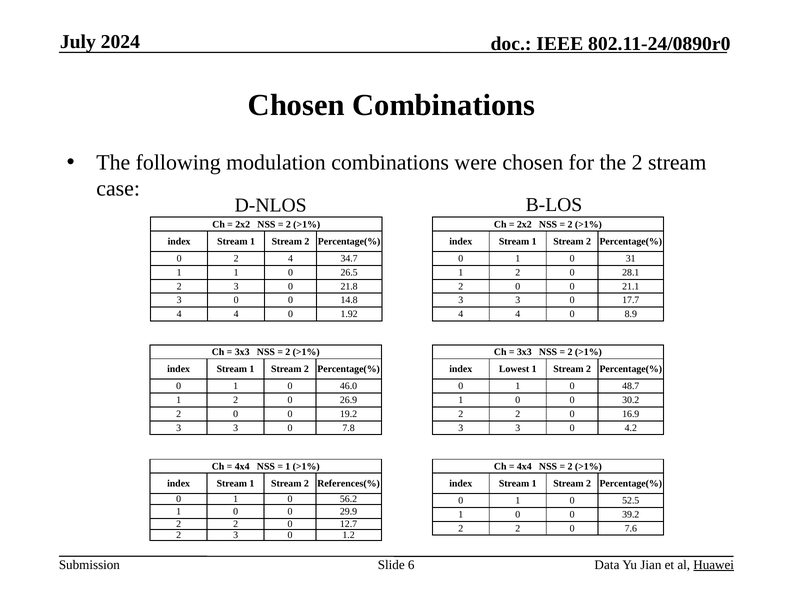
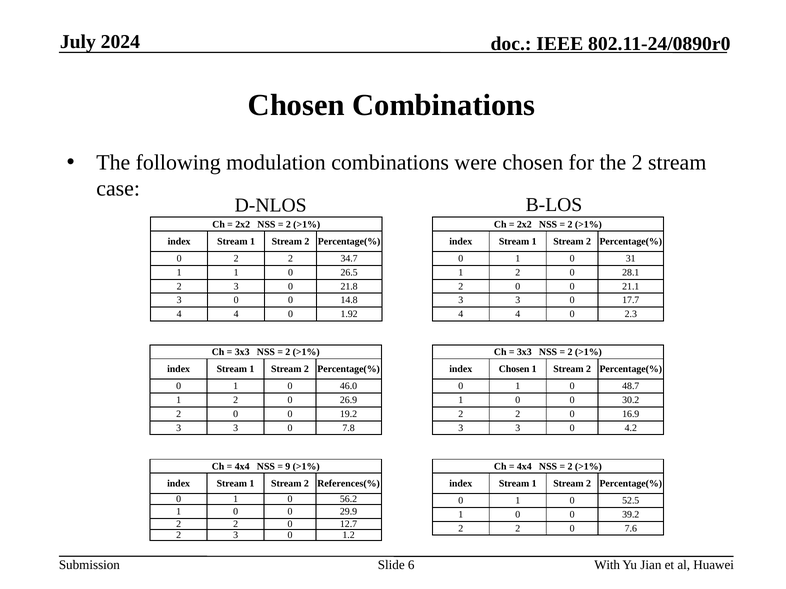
0 2 4: 4 -> 2 (291, 259)
8.9: 8.9 -> 2.3 (631, 314)
index Lowest: Lowest -> Chosen (514, 369)
1: 1 -> 9 (288, 467)
Data: Data -> With (607, 565)
Huawei underline: present -> none (714, 565)
